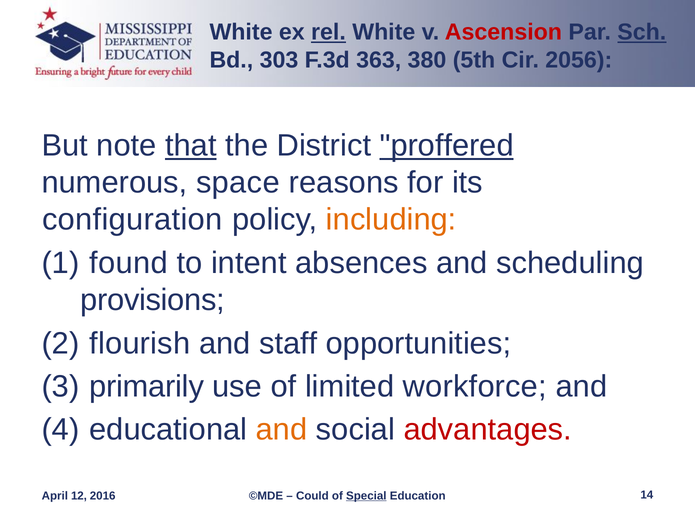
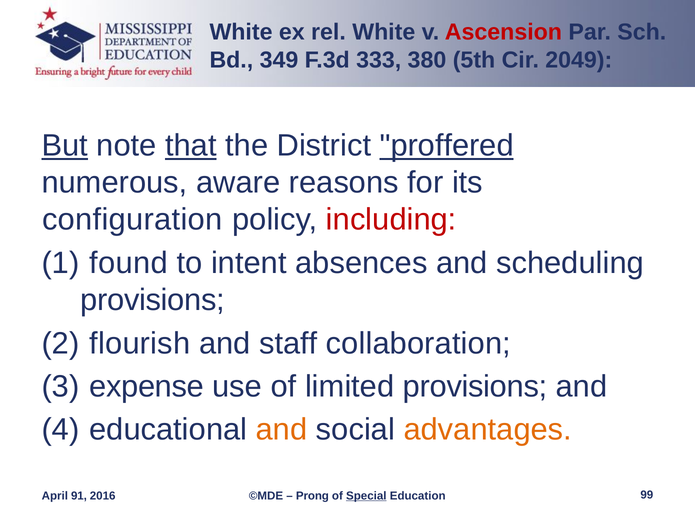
rel underline: present -> none (328, 32)
Sch underline: present -> none (642, 32)
303: 303 -> 349 (279, 60)
363: 363 -> 333 (379, 60)
2056: 2056 -> 2049 (579, 60)
But underline: none -> present (65, 146)
space: space -> aware (238, 183)
including colour: orange -> red (391, 220)
opportunities: opportunities -> collaboration (418, 343)
primarily: primarily -> expense (147, 387)
limited workforce: workforce -> provisions (475, 387)
advantages colour: red -> orange (488, 430)
12: 12 -> 91 (79, 496)
Could: Could -> Prong (312, 496)
14: 14 -> 99 (647, 495)
